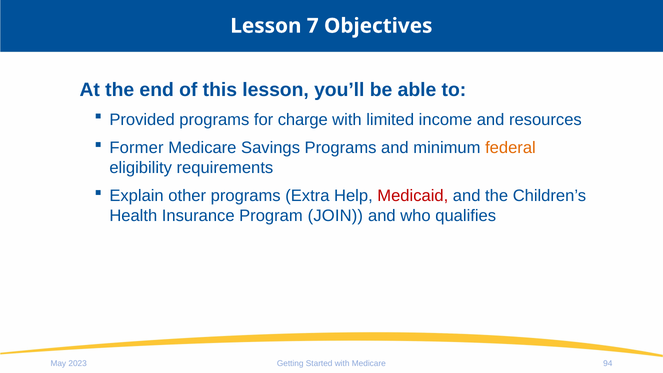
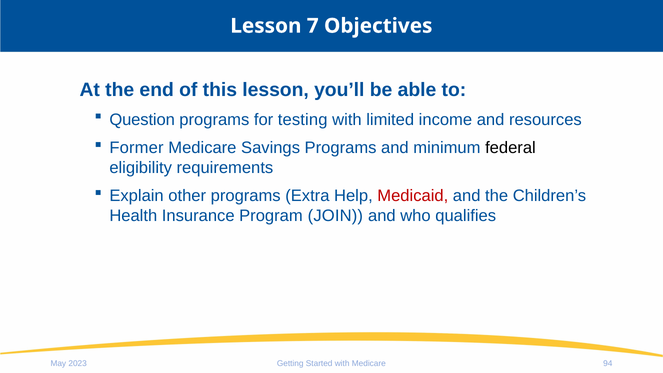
Provided: Provided -> Question (142, 120)
charge: charge -> testing (303, 120)
federal colour: orange -> black (510, 148)
